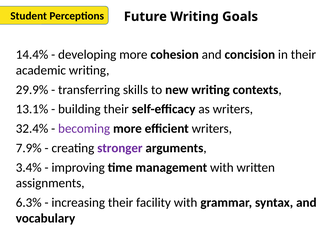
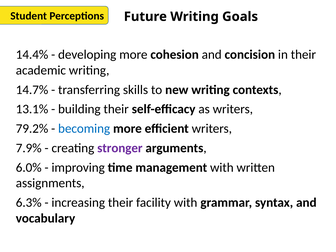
29.9%: 29.9% -> 14.7% (32, 90)
32.4%: 32.4% -> 79.2% (32, 129)
becoming colour: purple -> blue (84, 129)
3.4%: 3.4% -> 6.0% (29, 167)
